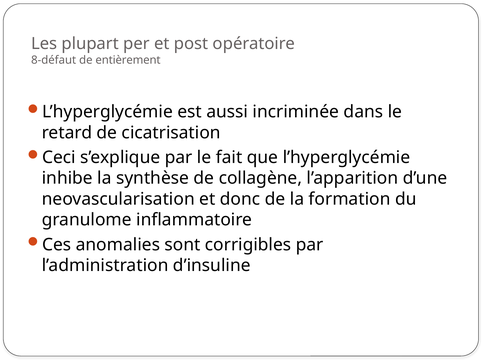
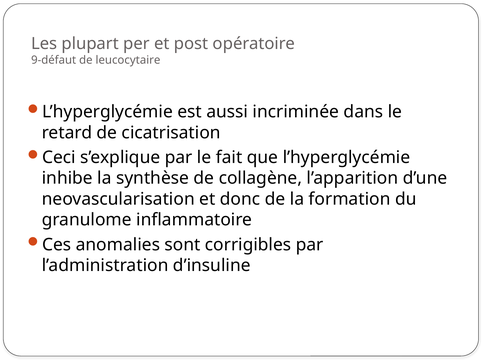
8-défaut: 8-défaut -> 9-défaut (54, 60)
entièrement: entièrement -> leucocytaire (128, 60)
